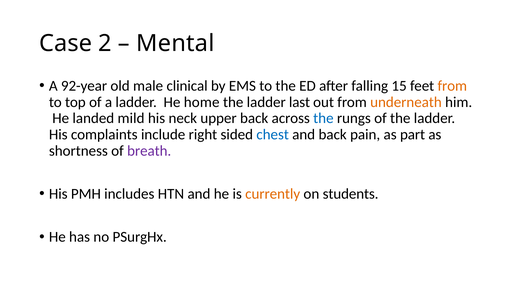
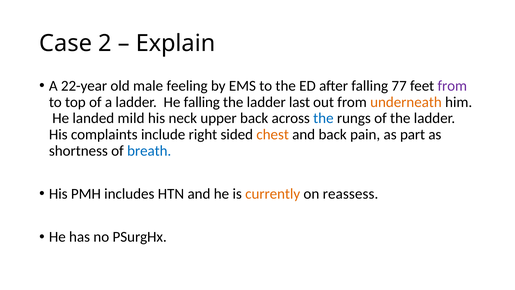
Mental: Mental -> Explain (176, 43)
92-year: 92-year -> 22-year (84, 86)
clinical: clinical -> feeling (187, 86)
15: 15 -> 77 (399, 86)
from colour: orange -> purple (452, 86)
He home: home -> falling (202, 102)
chest colour: blue -> orange (273, 134)
breath colour: purple -> blue (149, 151)
students: students -> reassess (350, 194)
